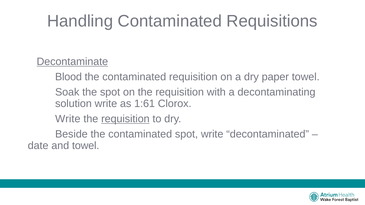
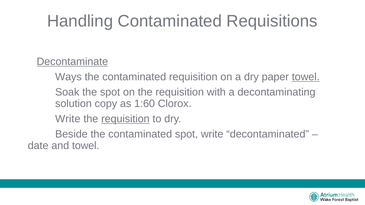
Blood: Blood -> Ways (68, 77)
towel underline: none -> present (306, 77)
solution write: write -> copy (106, 104)
1:61: 1:61 -> 1:60 (145, 104)
